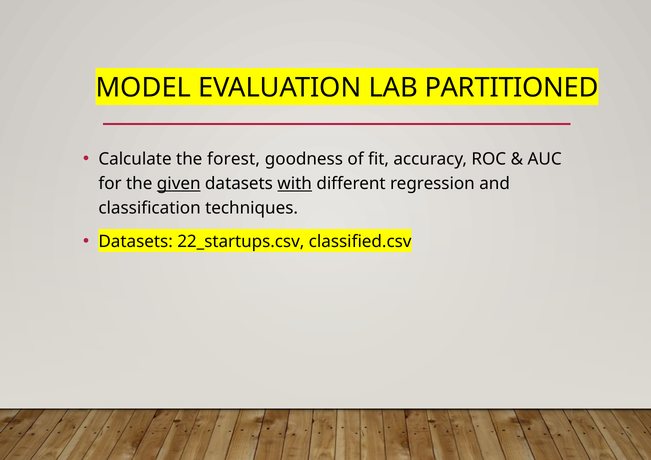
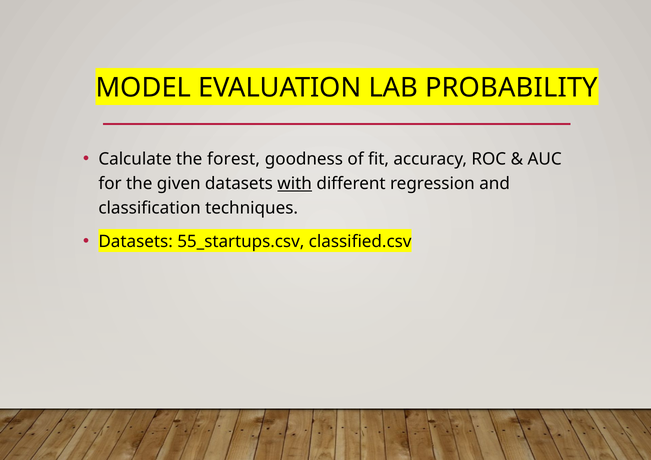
PARTITIONED: PARTITIONED -> PROBABILITY (511, 88)
given underline: present -> none (179, 184)
22_startups.csv: 22_startups.csv -> 55_startups.csv (241, 241)
